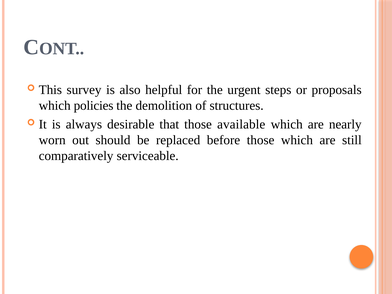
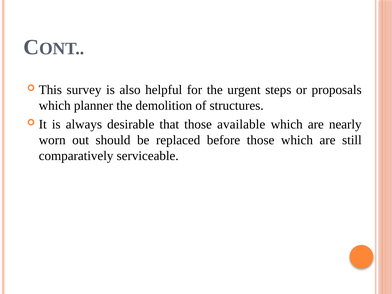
policies: policies -> planner (93, 105)
